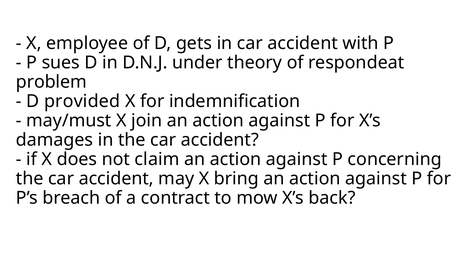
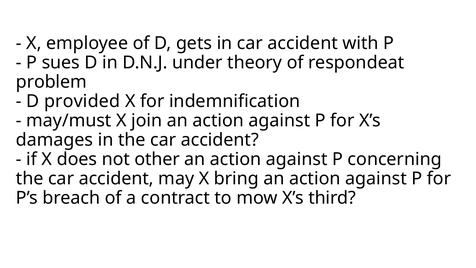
claim: claim -> other (157, 159)
back: back -> third (332, 198)
